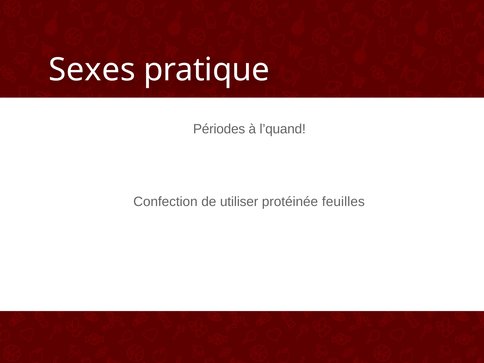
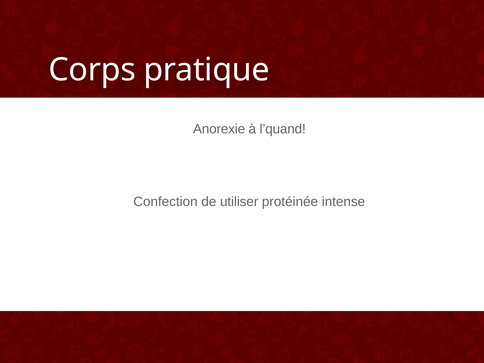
Sexes: Sexes -> Corps (92, 70)
Périodes: Périodes -> Anorexie (219, 129)
feuilles: feuilles -> intense (343, 202)
